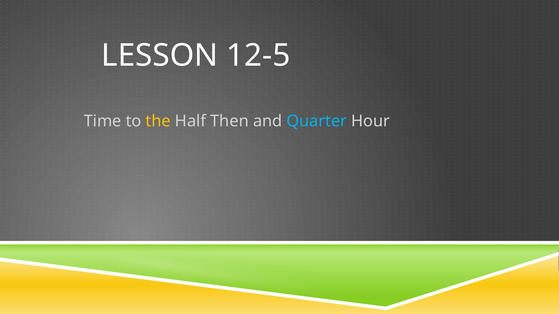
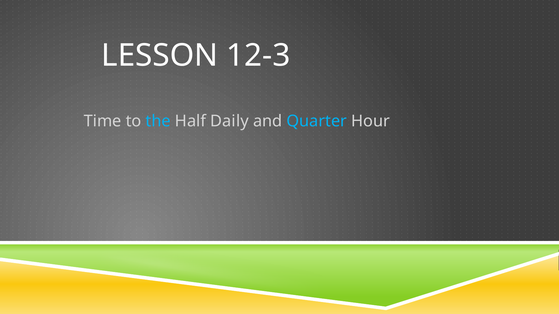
12-5: 12-5 -> 12-3 (258, 56)
the colour: yellow -> light blue (158, 121)
Then: Then -> Daily (229, 121)
